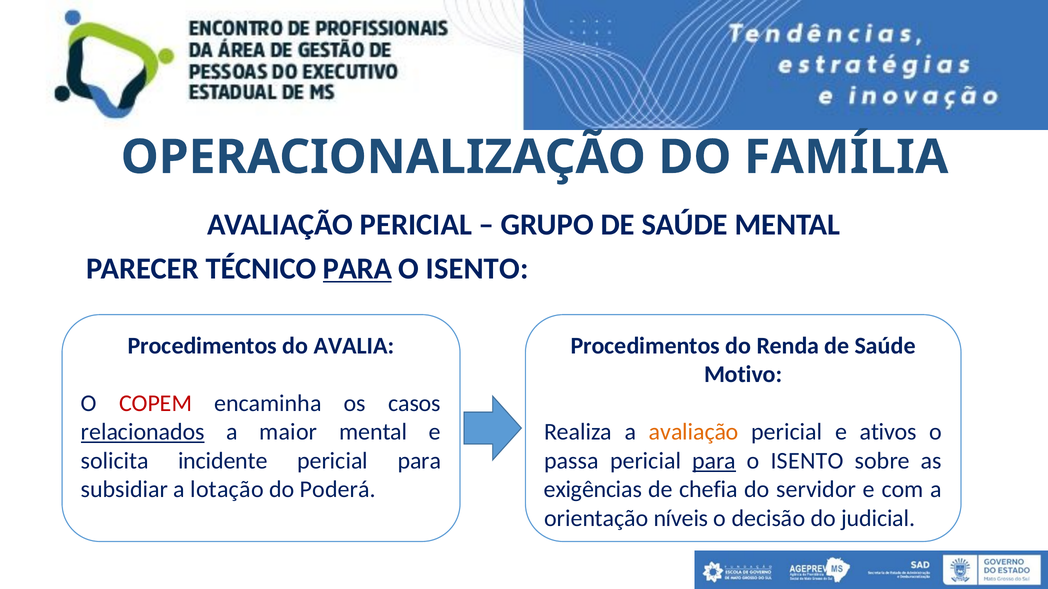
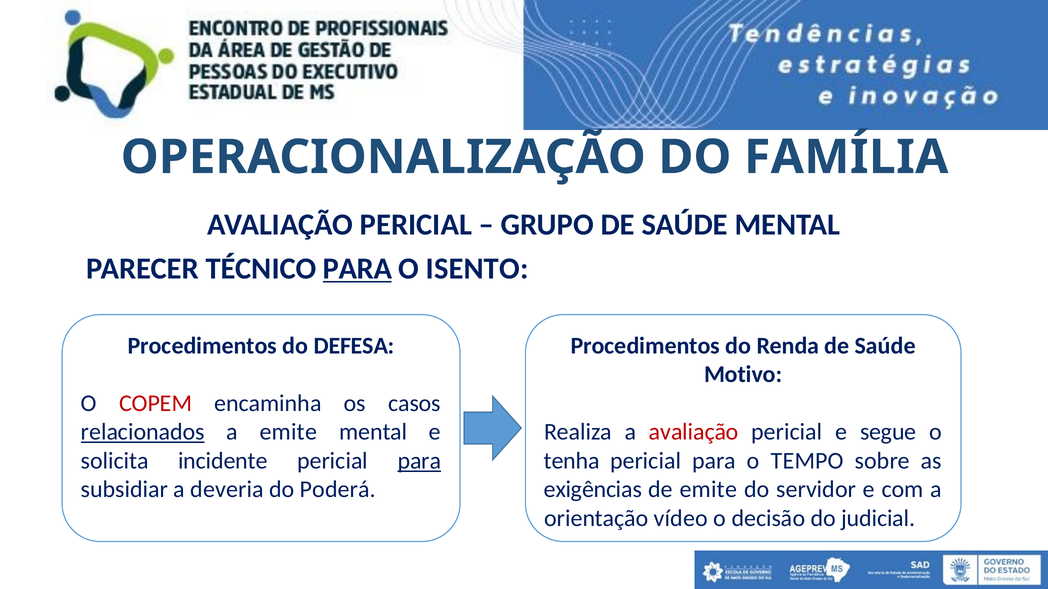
AVALIA: AVALIA -> DEFESA (354, 346)
a maior: maior -> emite (288, 432)
avaliação colour: orange -> red (694, 432)
ativos: ativos -> segue (888, 432)
para underline: none -> present (419, 461)
passa: passa -> tenha (572, 461)
para underline: present -> none (714, 461)
ISENTO: ISENTO -> TEMPO (807, 461)
lotação: lotação -> deveria (227, 490)
de chefia: chefia -> emite (708, 490)
níveis: níveis -> vídeo (681, 519)
